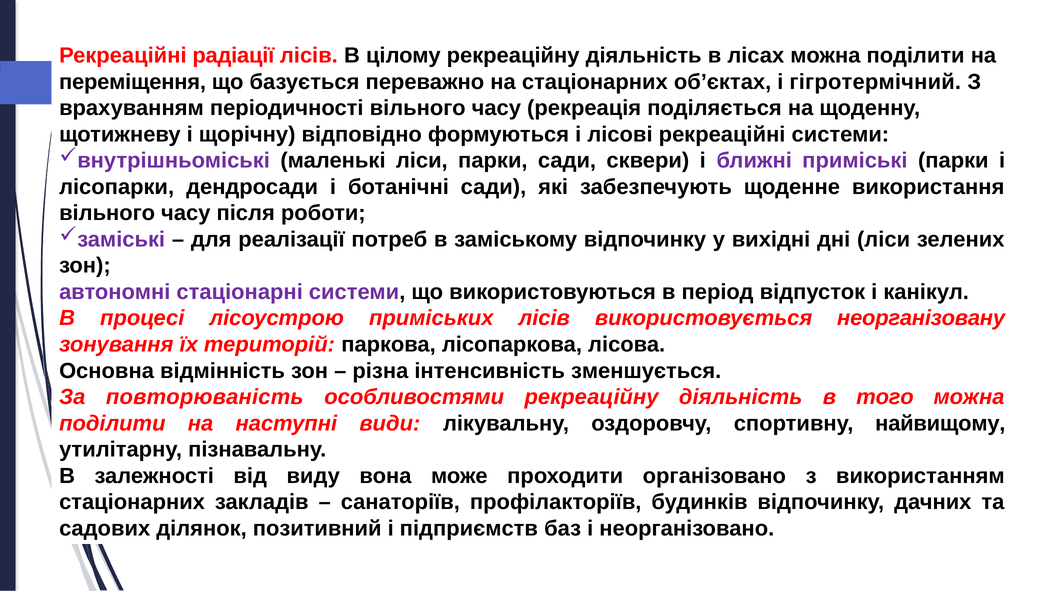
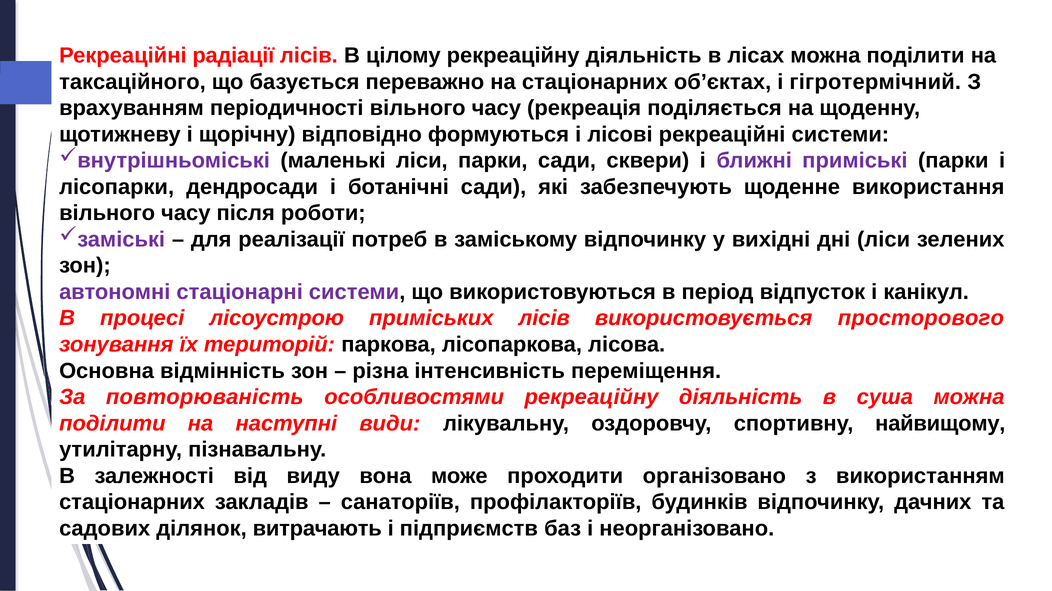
переміщення: переміщення -> таксаційного (132, 82)
неорганізовану: неорганізовану -> просторового (921, 319)
зменшується: зменшується -> переміщення (646, 371)
того: того -> суша (885, 398)
позитивний: позитивний -> витрачають (317, 529)
